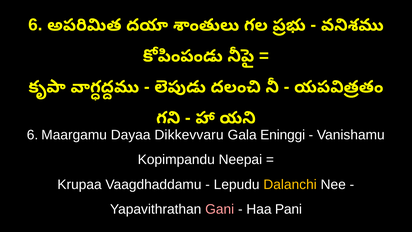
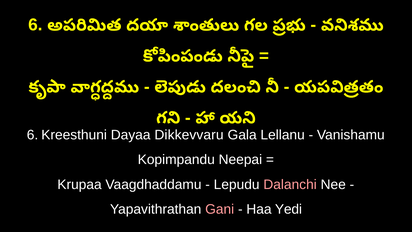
Maargamu: Maargamu -> Kreesthuni (74, 135)
Eninggi: Eninggi -> Lellanu (283, 135)
Dalanchi colour: yellow -> pink (290, 184)
Pani: Pani -> Yedi (288, 209)
